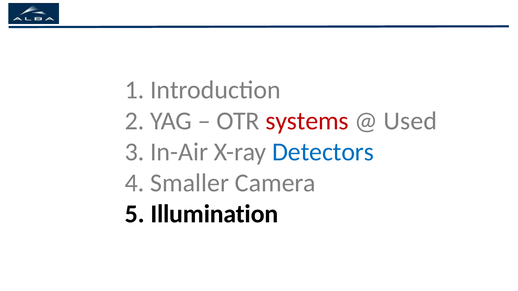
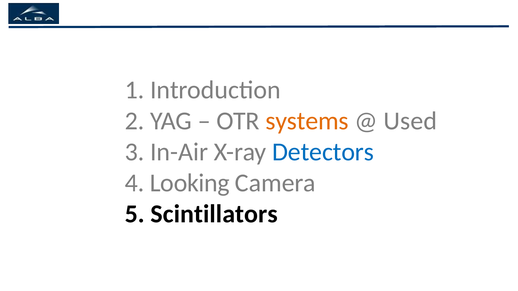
systems colour: red -> orange (307, 121)
Smaller: Smaller -> Looking (190, 183)
Illumination: Illumination -> Scintillators (214, 214)
